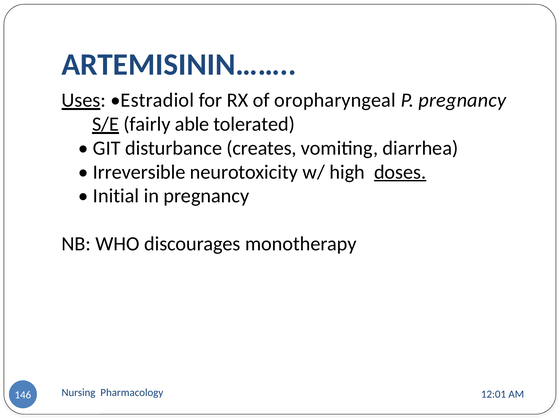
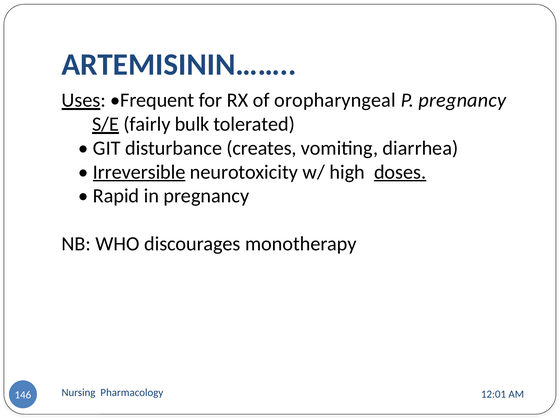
Estradiol: Estradiol -> Frequent (152, 100)
able: able -> bulk (192, 124)
Irreversible underline: none -> present (139, 172)
Initial: Initial -> Rapid (116, 196)
